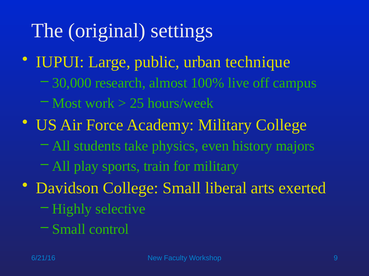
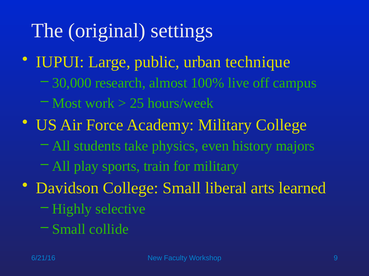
exerted: exerted -> learned (302, 188)
control: control -> collide (109, 230)
